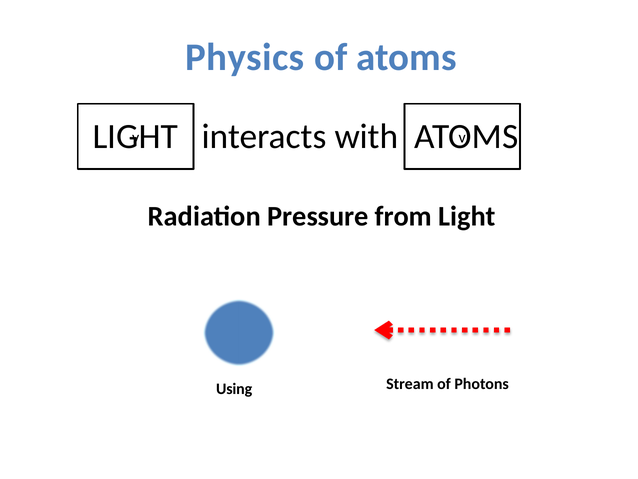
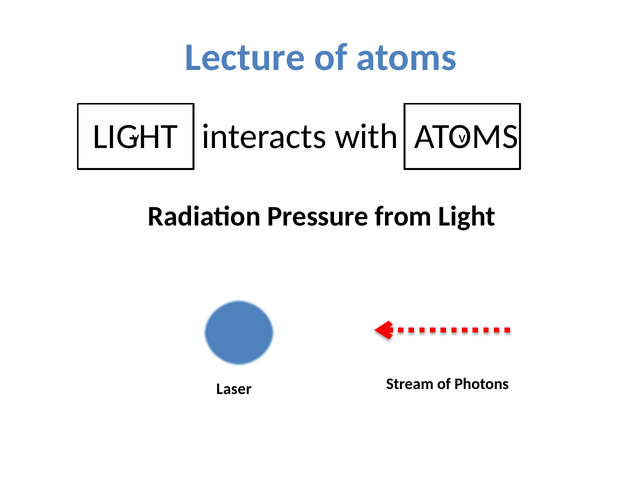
Physics: Physics -> Lecture (245, 57)
Using: Using -> Laser (234, 389)
